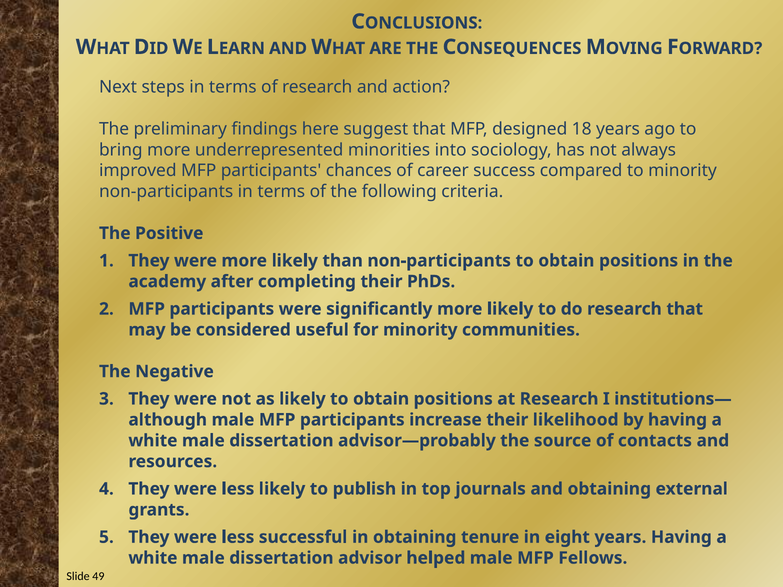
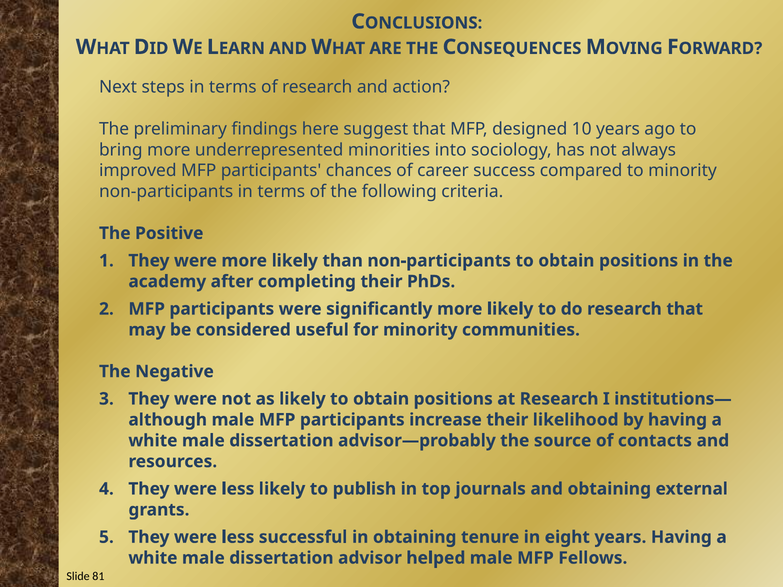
18: 18 -> 10 (582, 129)
49: 49 -> 81 (98, 577)
